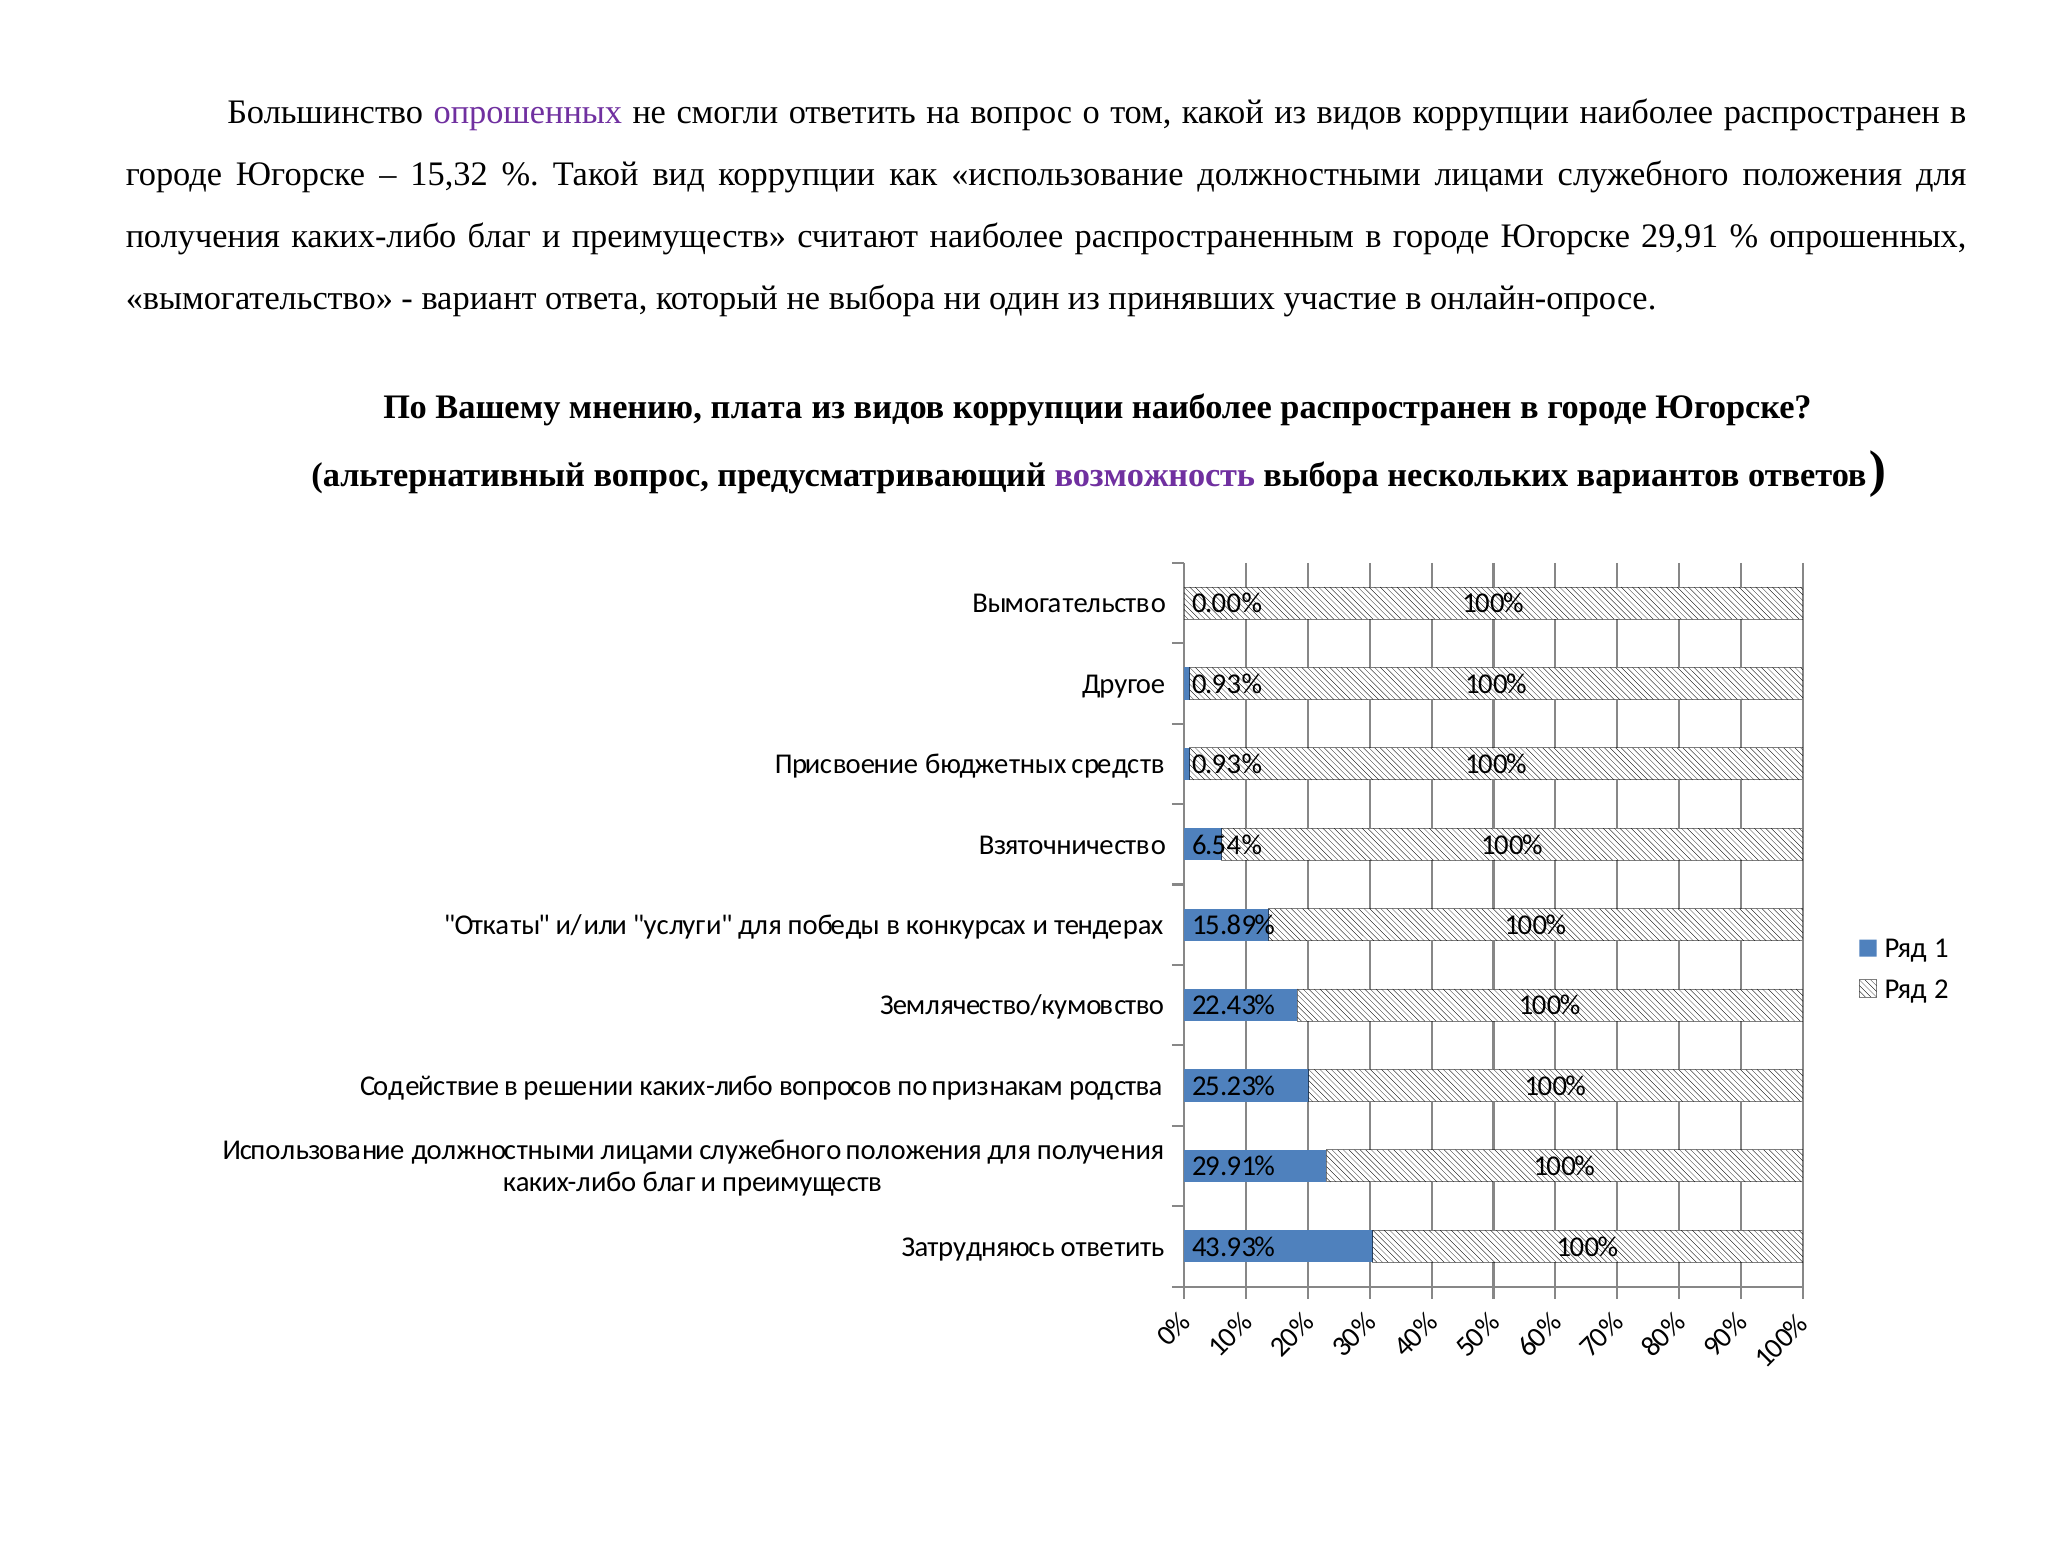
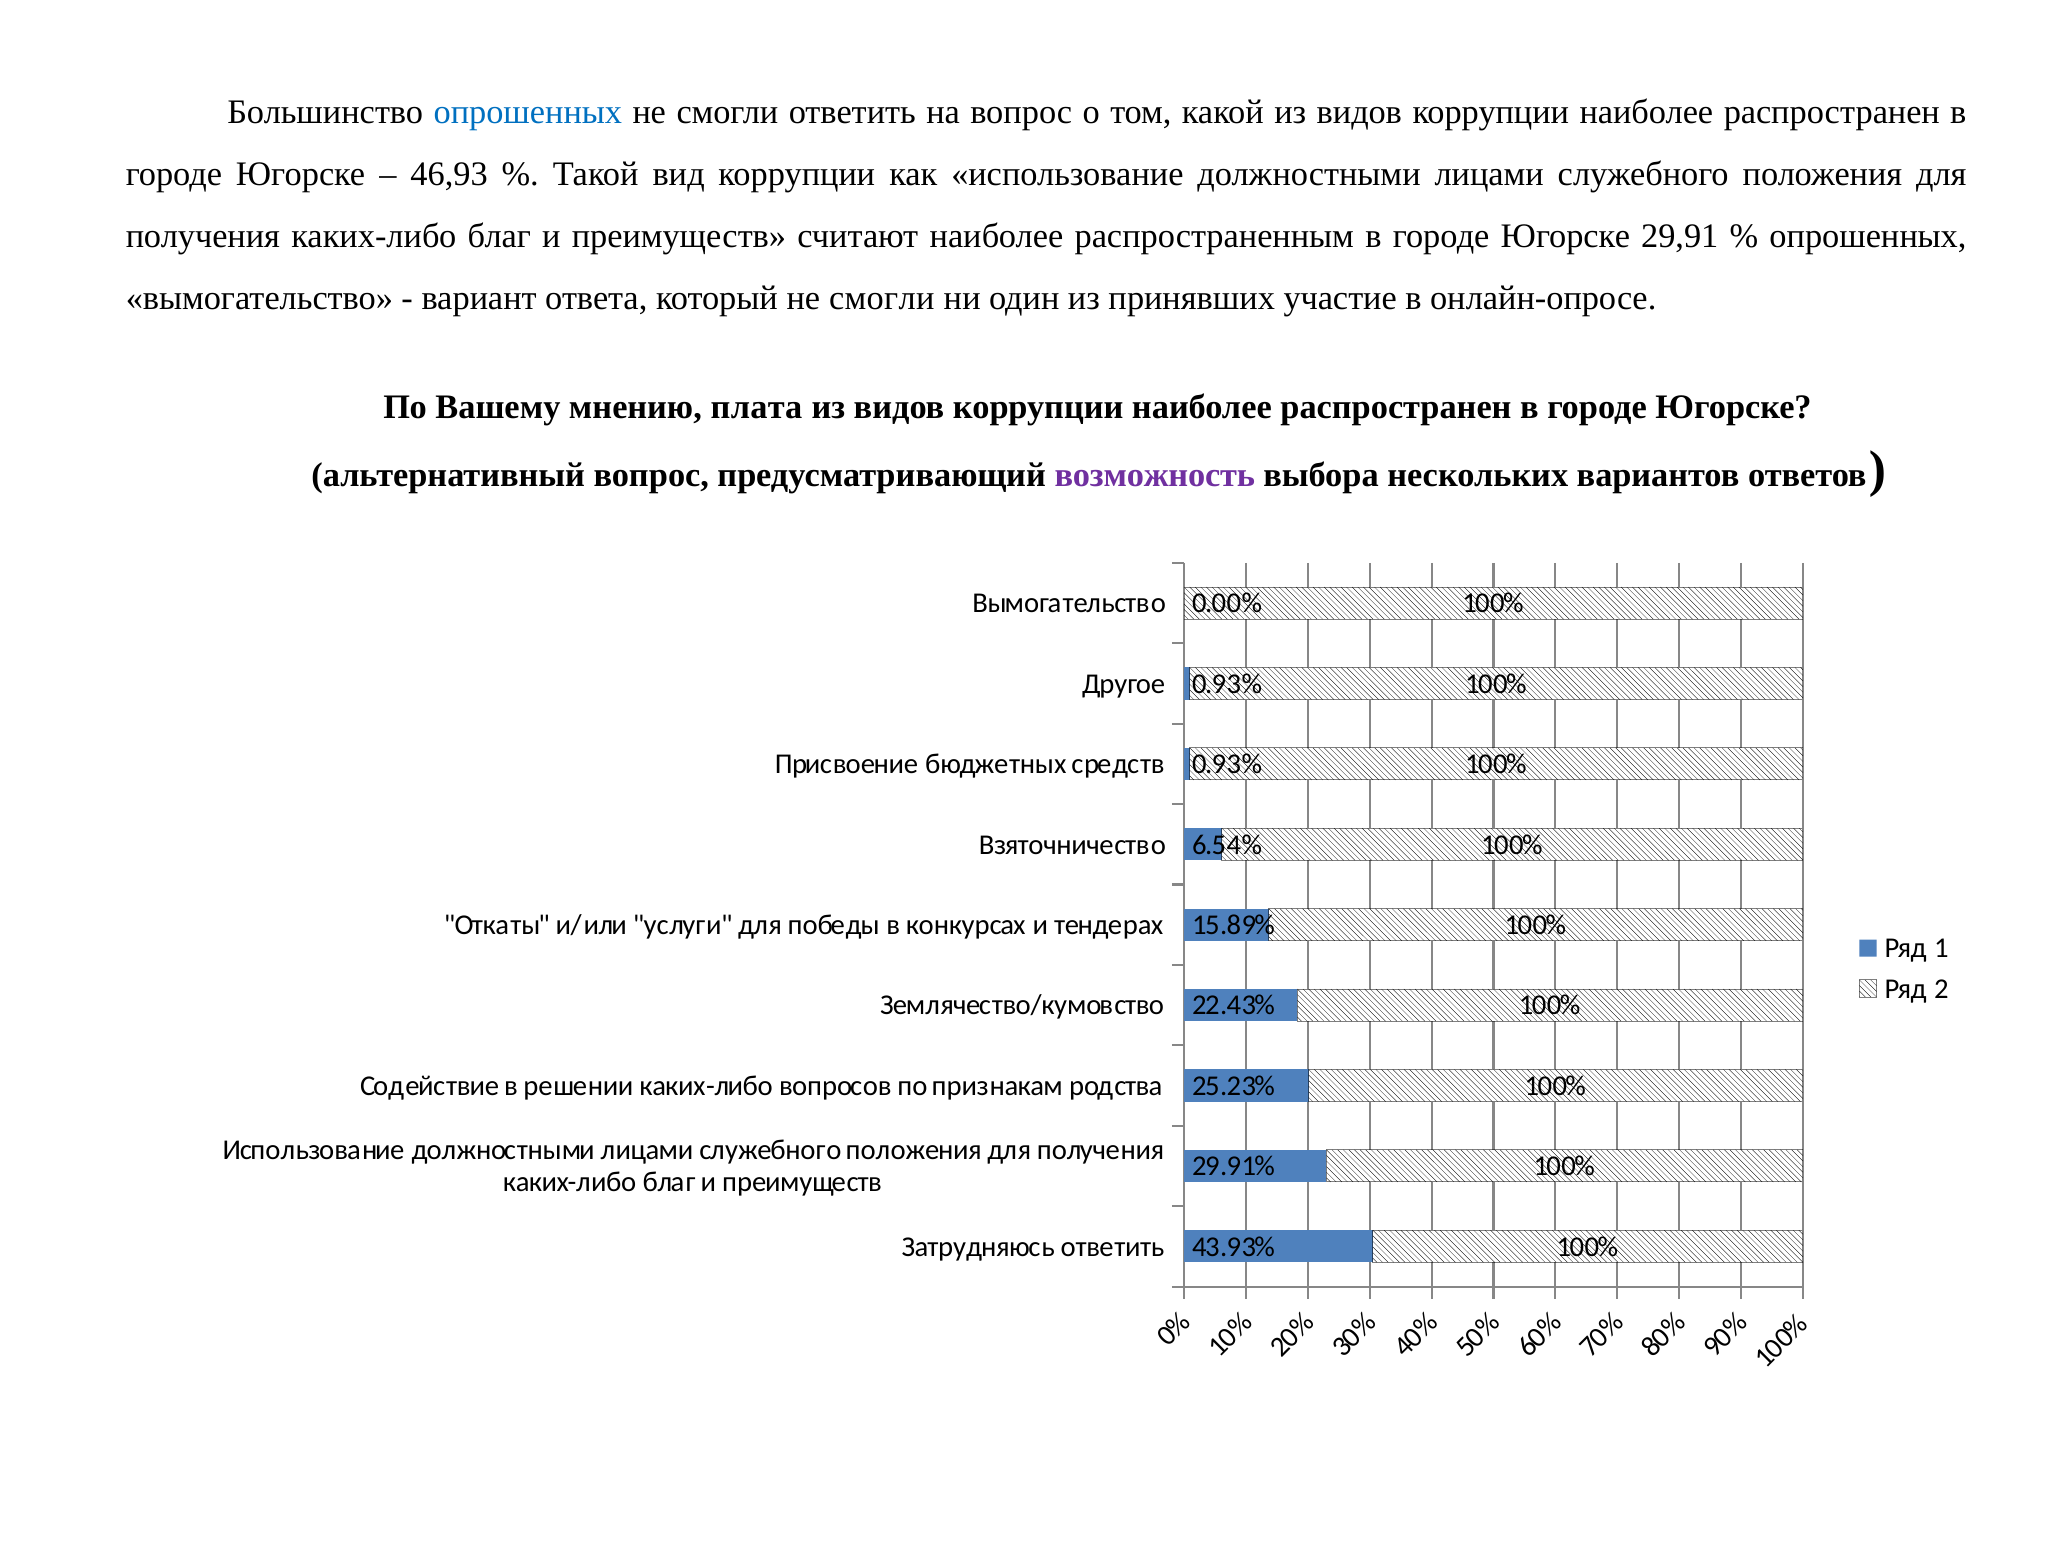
опрошенных colour: purple -> blue (528, 113)
15,32: 15,32 -> 46,93 (449, 174)
который не выбора: выбора -> смогли (882, 298)
